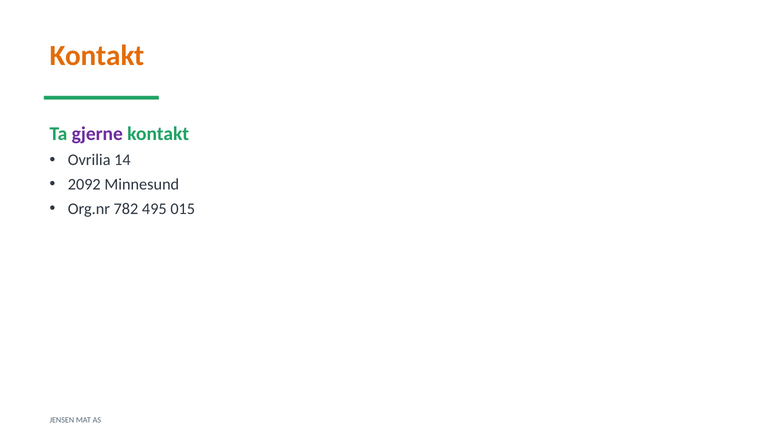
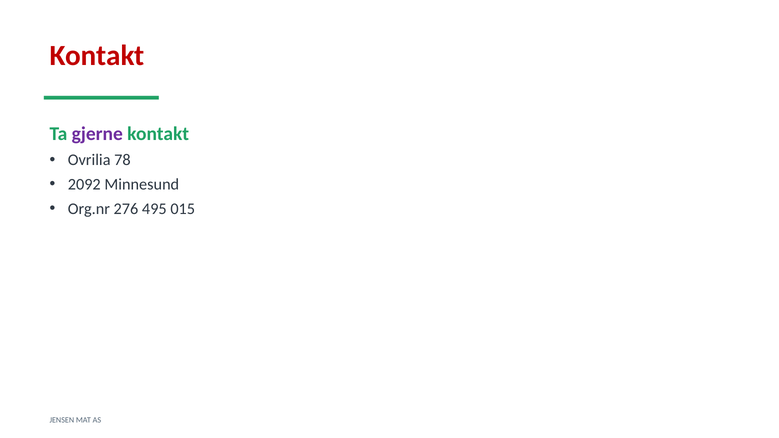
Kontakt colour: orange -> red (97, 56)
14: 14 -> 78 (122, 160)
782: 782 -> 276 (126, 209)
